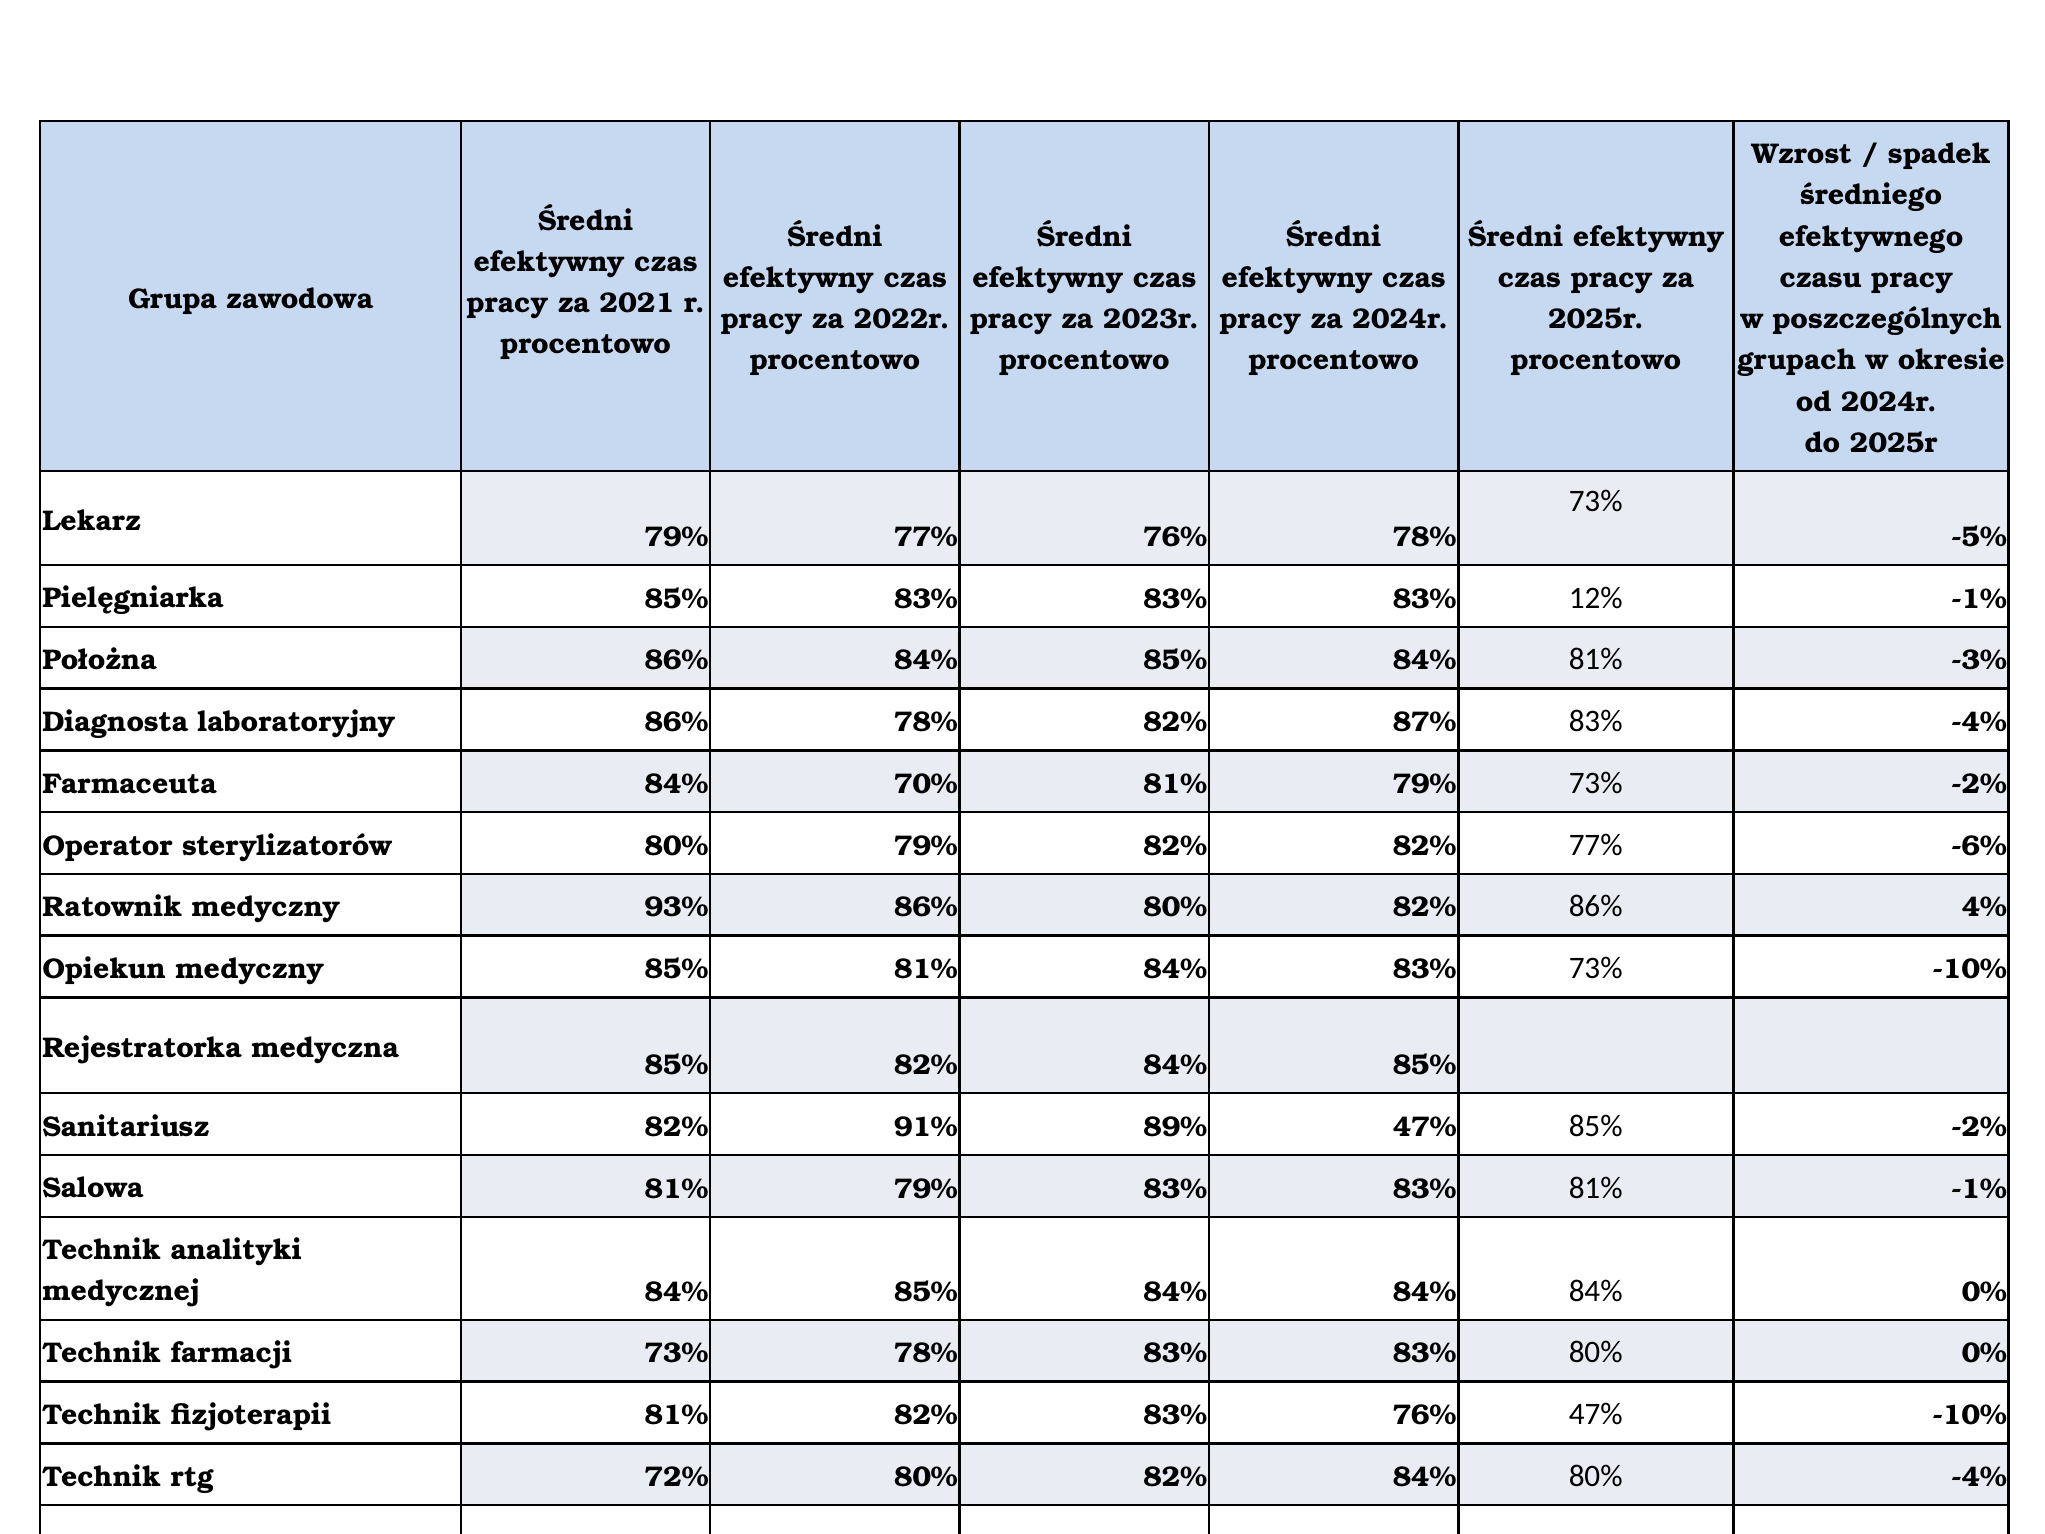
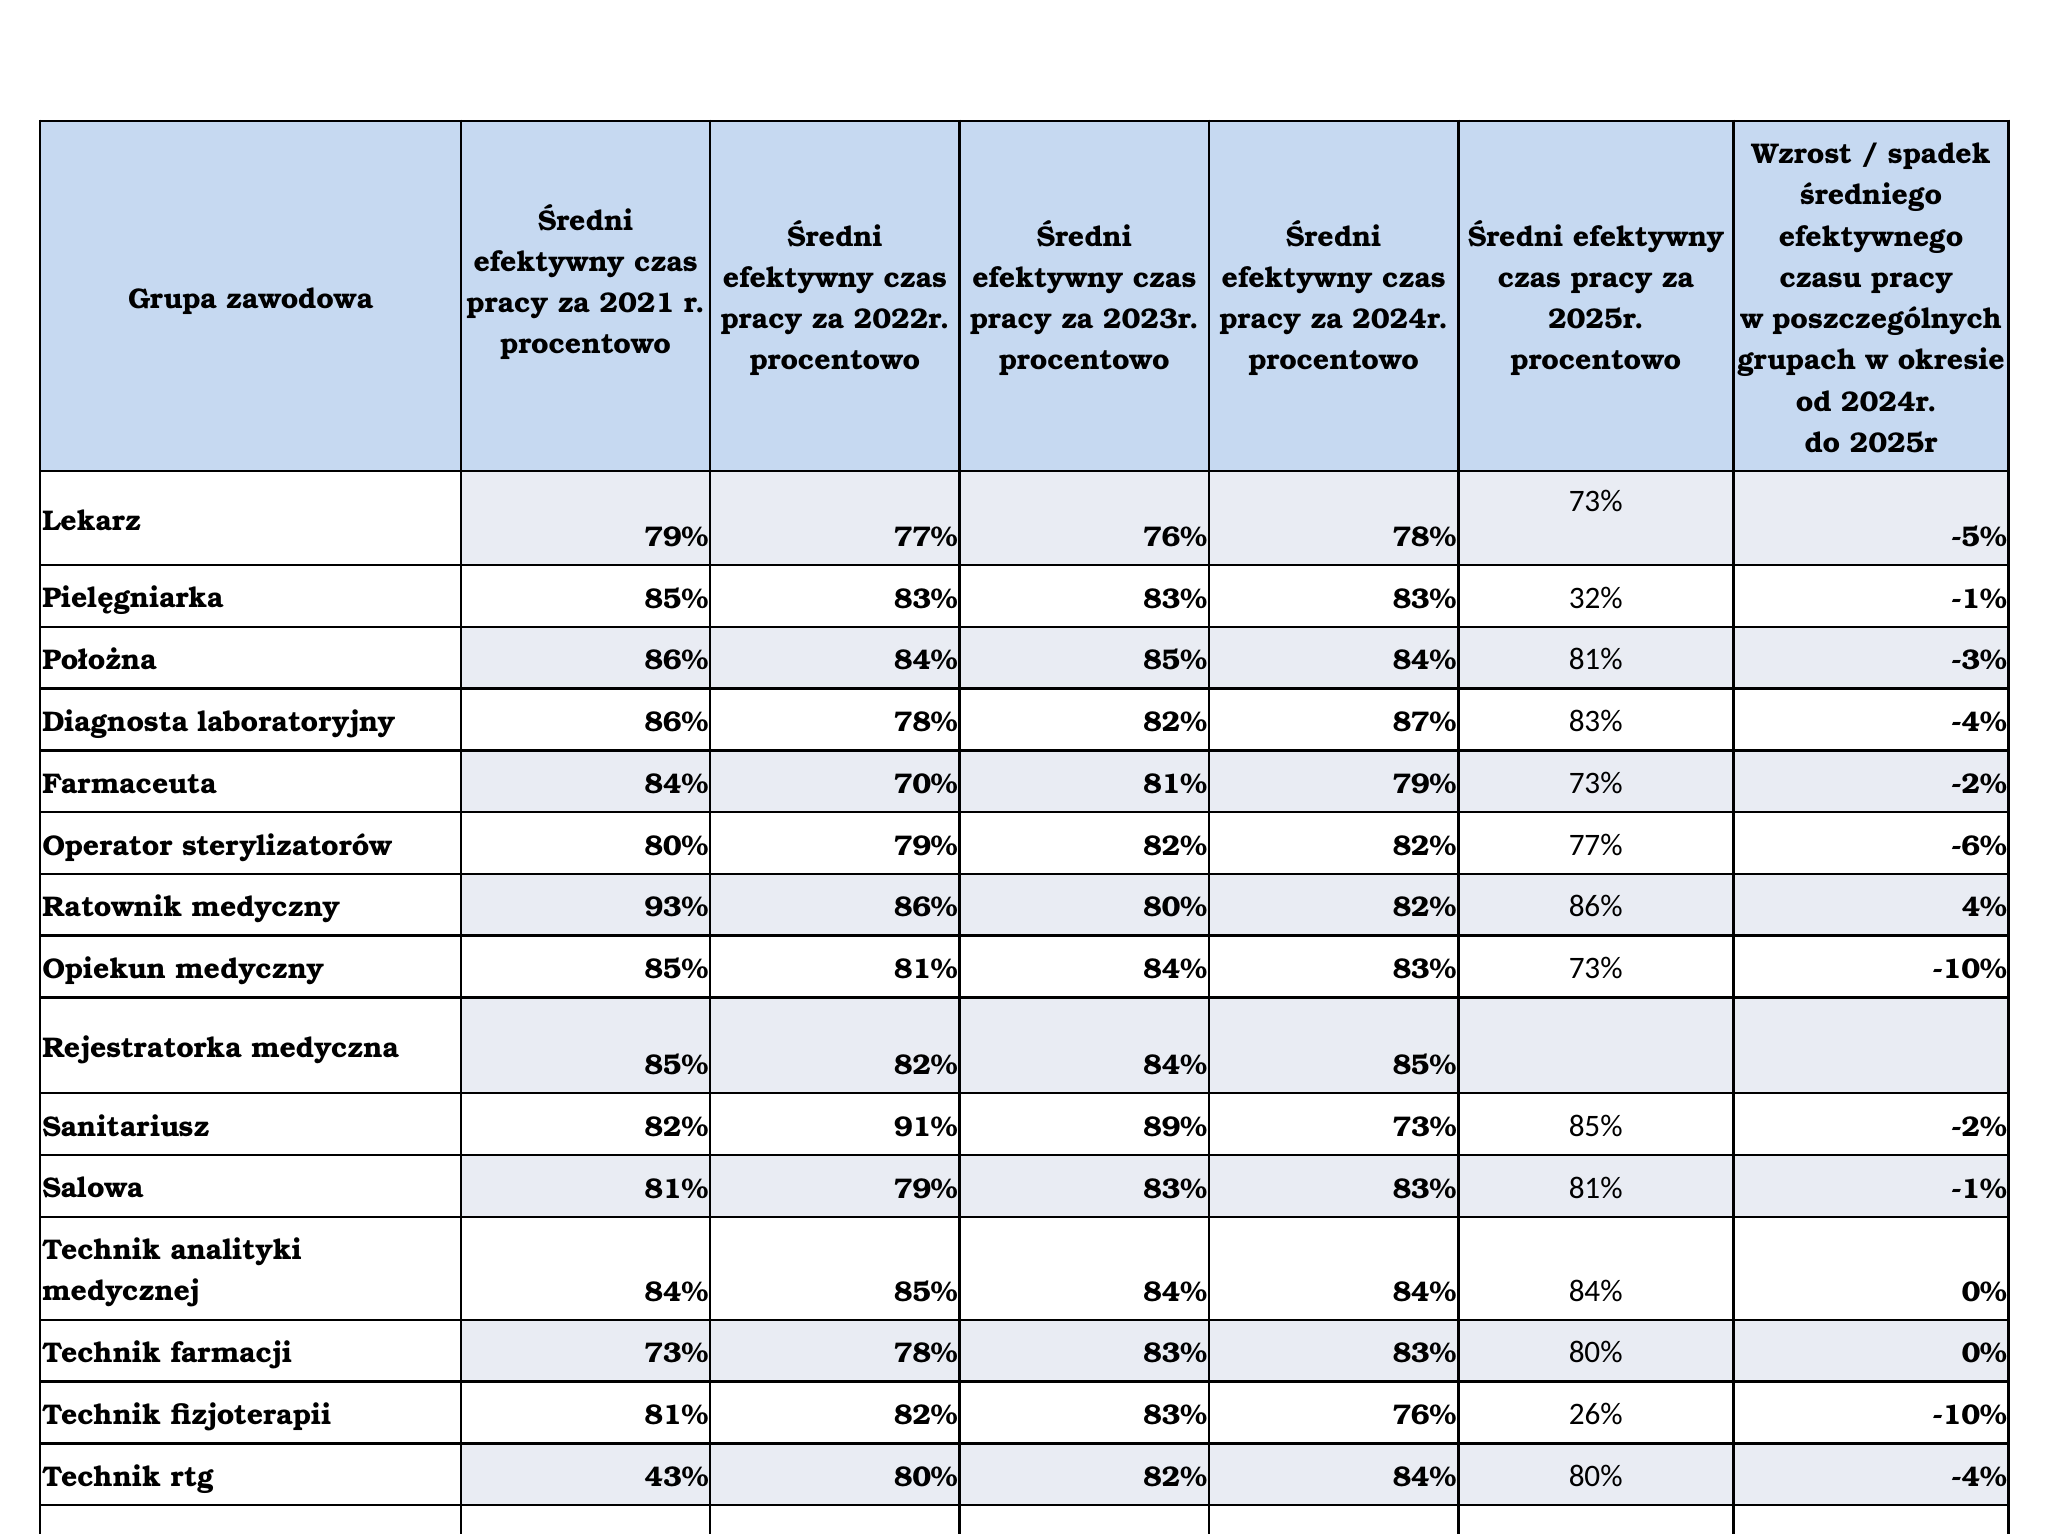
12%: 12% -> 32% (1596, 598)
89% 47%: 47% -> 73% (1425, 1127)
76% 47%: 47% -> 26% (1596, 1414)
72%: 72% -> 43% (676, 1477)
